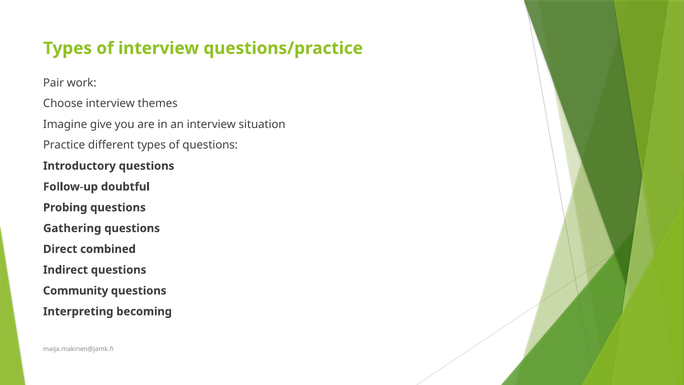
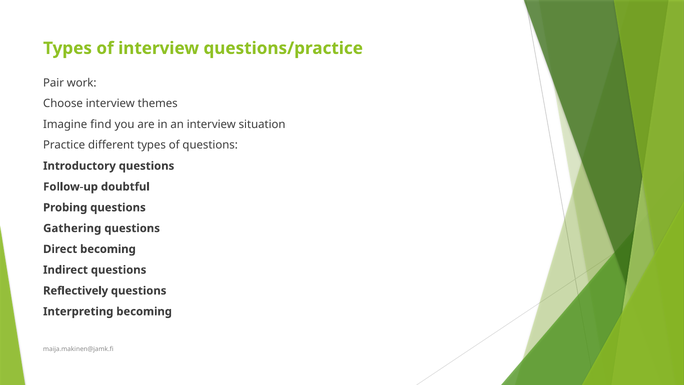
give: give -> find (101, 124)
Direct combined: combined -> becoming (108, 249)
Community: Community -> Reflectively (76, 291)
